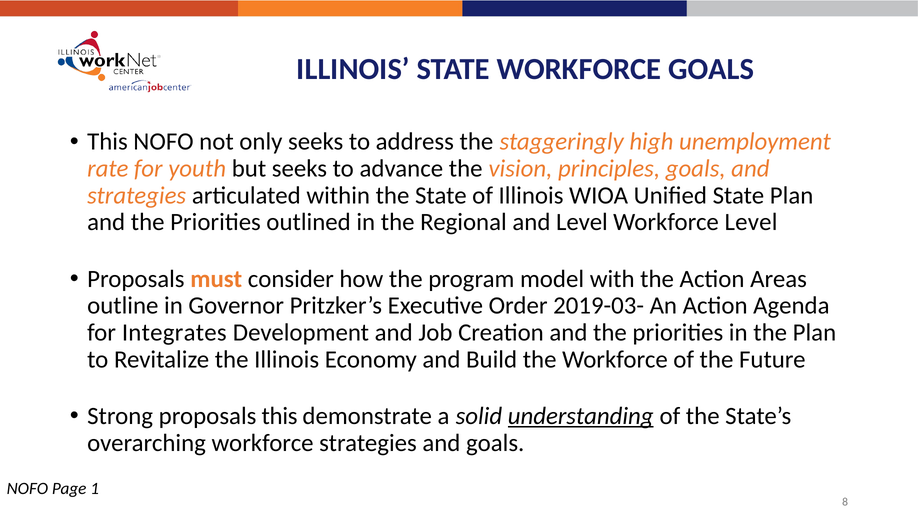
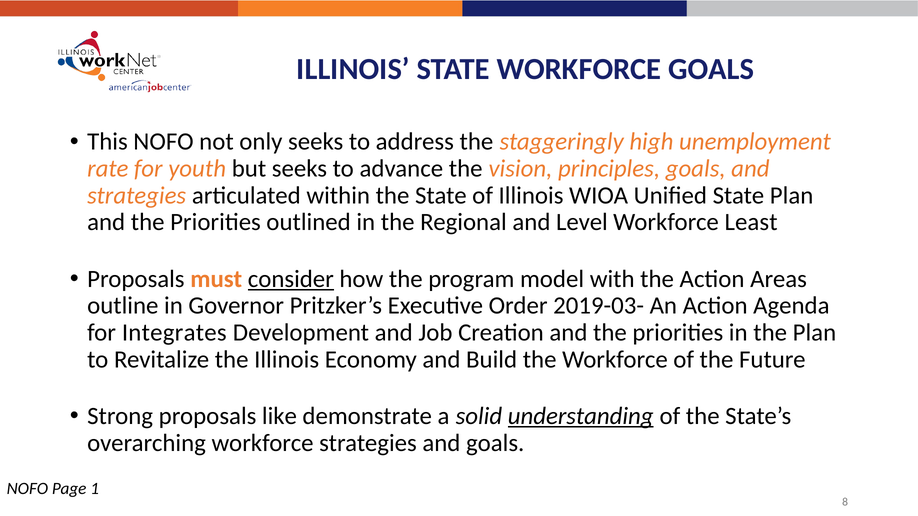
Workforce Level: Level -> Least (751, 222)
consider underline: none -> present (291, 279)
proposals this: this -> like (279, 416)
